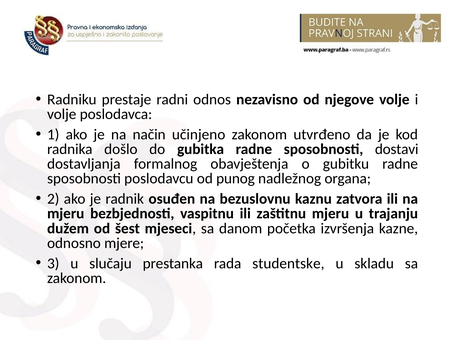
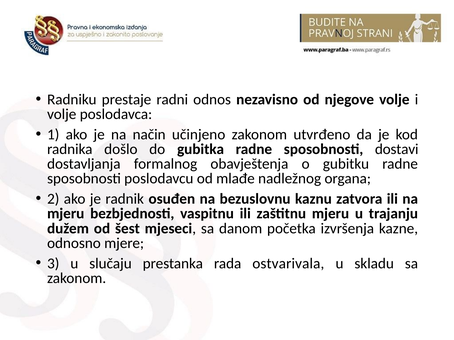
punog: punog -> mlađe (235, 179)
studentske: studentske -> ostvarivala (288, 264)
